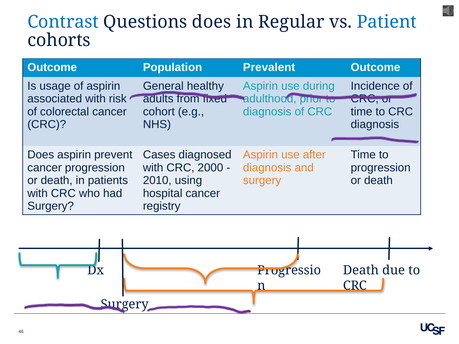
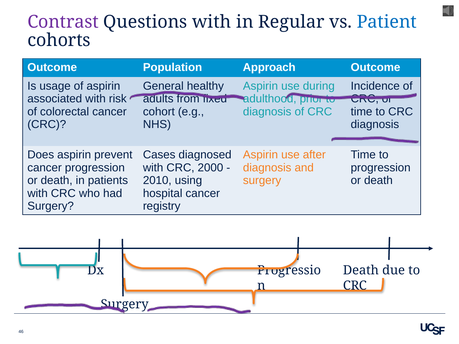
Contrast colour: blue -> purple (63, 22)
Questions does: does -> with (212, 22)
Prevalent: Prevalent -> Approach (269, 67)
